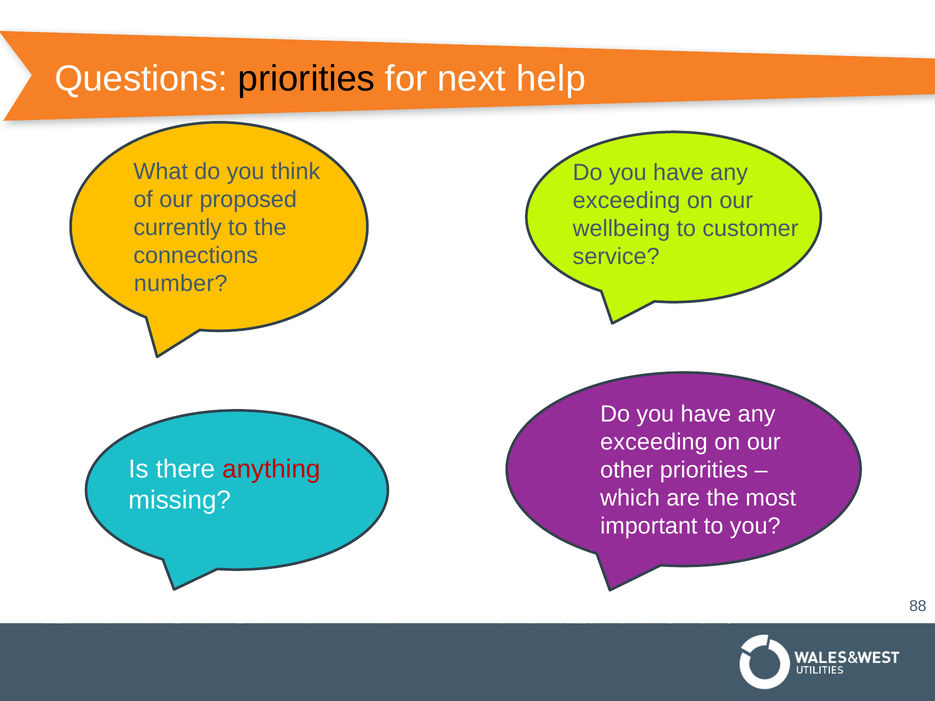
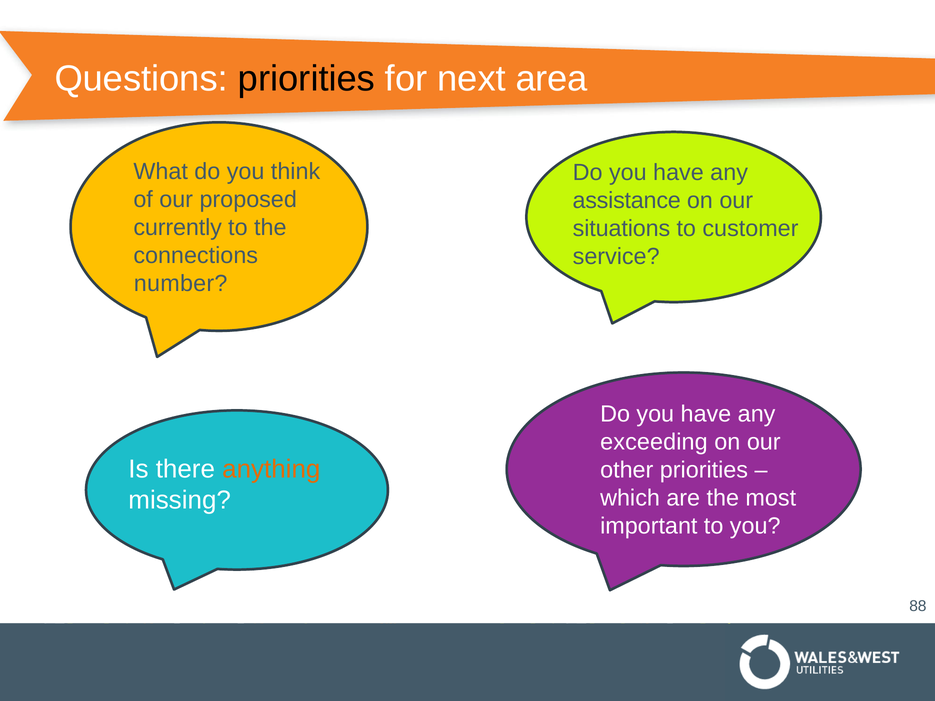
help: help -> area (551, 79)
exceeding: exceeding -> assistance (627, 201)
wellbeing: wellbeing -> situations (621, 229)
anything colour: red -> orange (271, 469)
